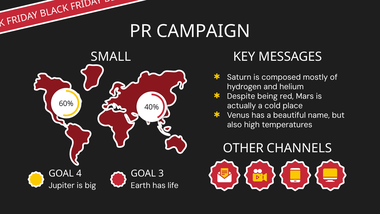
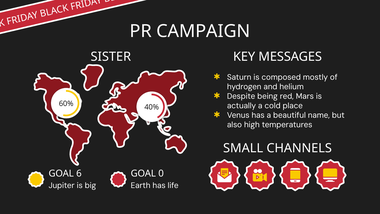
SMALL: SMALL -> SISTER (111, 57)
OTHER: OTHER -> SMALL (243, 148)
4: 4 -> 6 (79, 173)
3: 3 -> 0 (161, 173)
